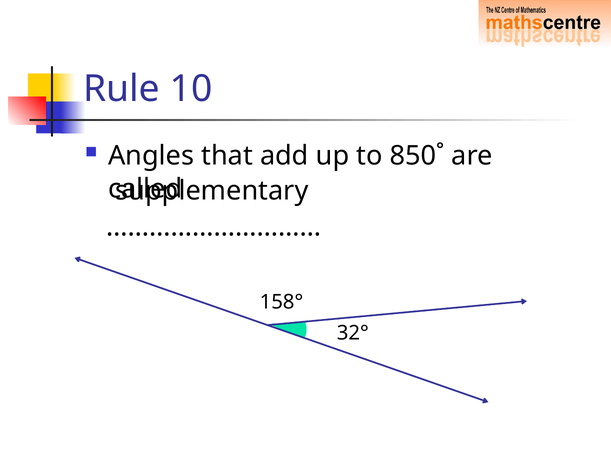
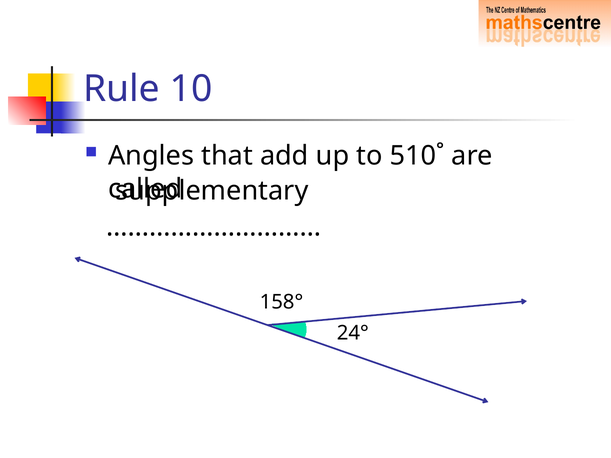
850˚: 850˚ -> 510˚ (417, 156)
32°: 32° -> 24° (353, 333)
